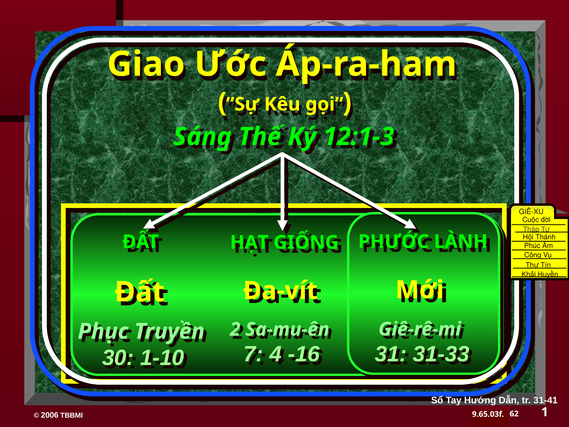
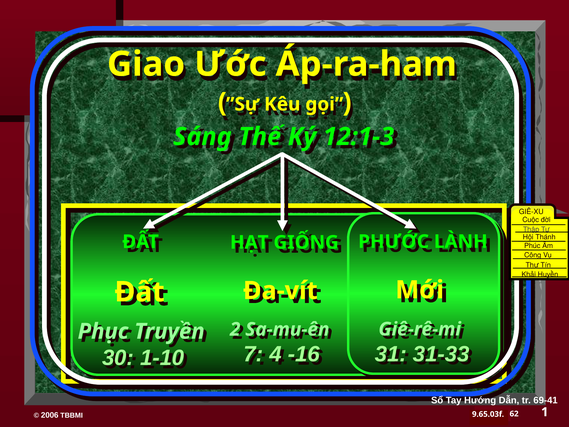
31-41: 31-41 -> 69-41 (546, 400)
